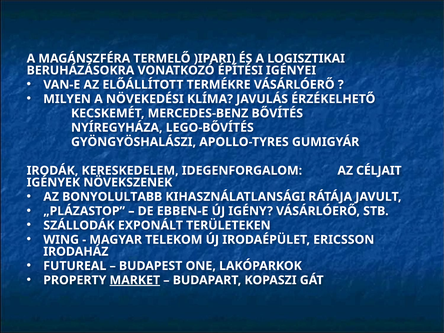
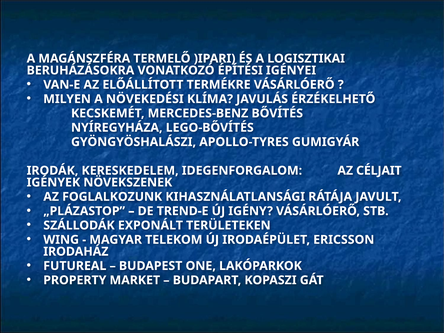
BONYOLULTABB: BONYOLULTABB -> FOGLALKOZUNK (112, 197)
EBBEN-E: EBBEN-E -> TREND-E (183, 211)
MARKET underline: present -> none (135, 280)
